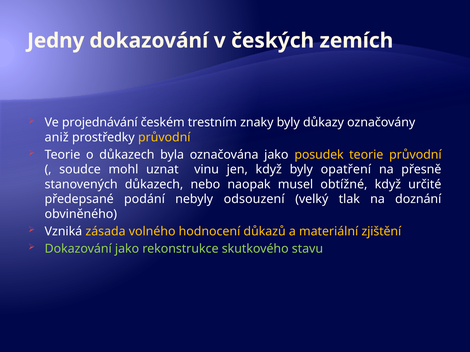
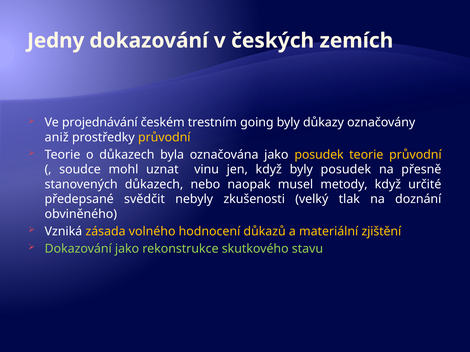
znaky: znaky -> going (257, 123)
byly opatření: opatření -> posudek (346, 170)
obtížné: obtížné -> metody (344, 185)
podání: podání -> svědčit (144, 200)
odsouzení: odsouzení -> zkušenosti (254, 200)
